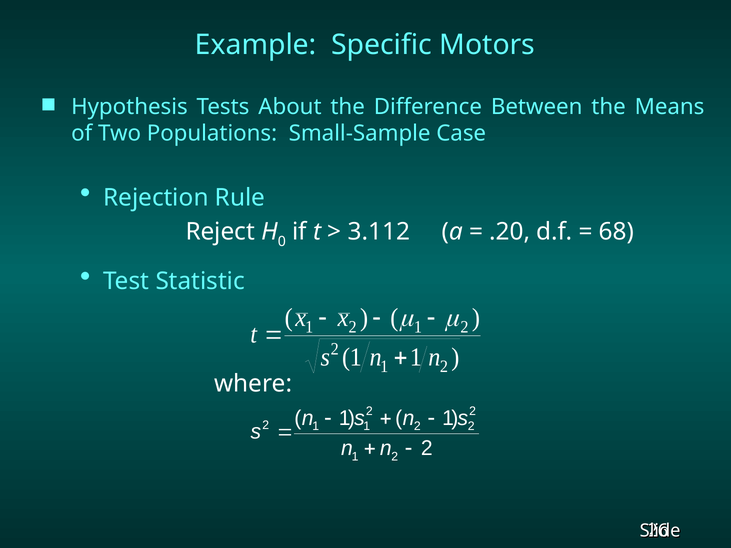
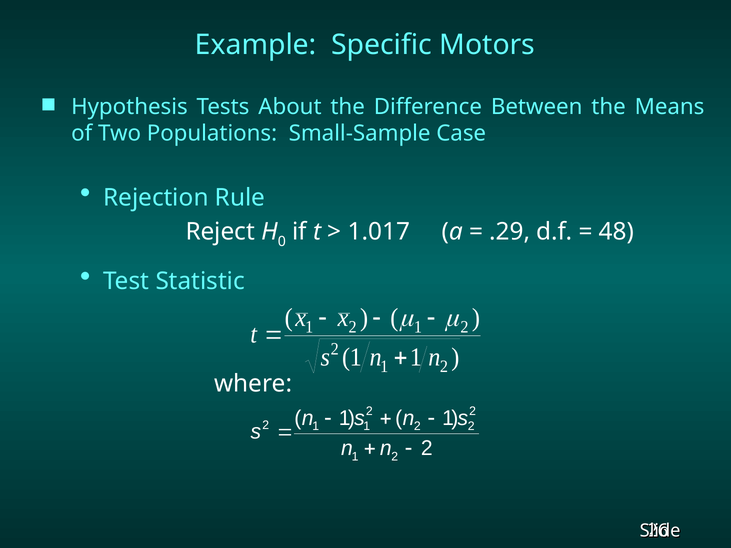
3.112: 3.112 -> 1.017 (379, 232)
.20: .20 -> .29 (510, 232)
68: 68 -> 48 (616, 232)
